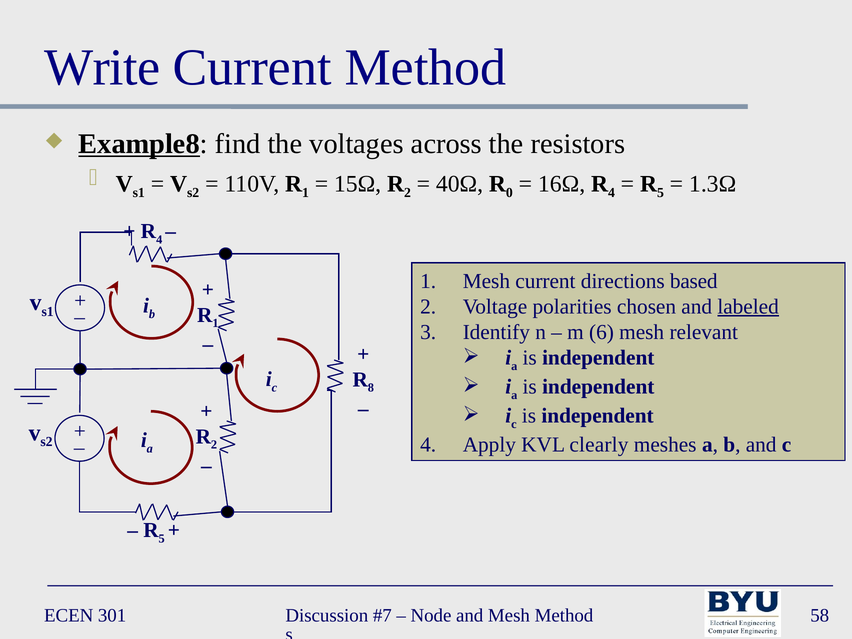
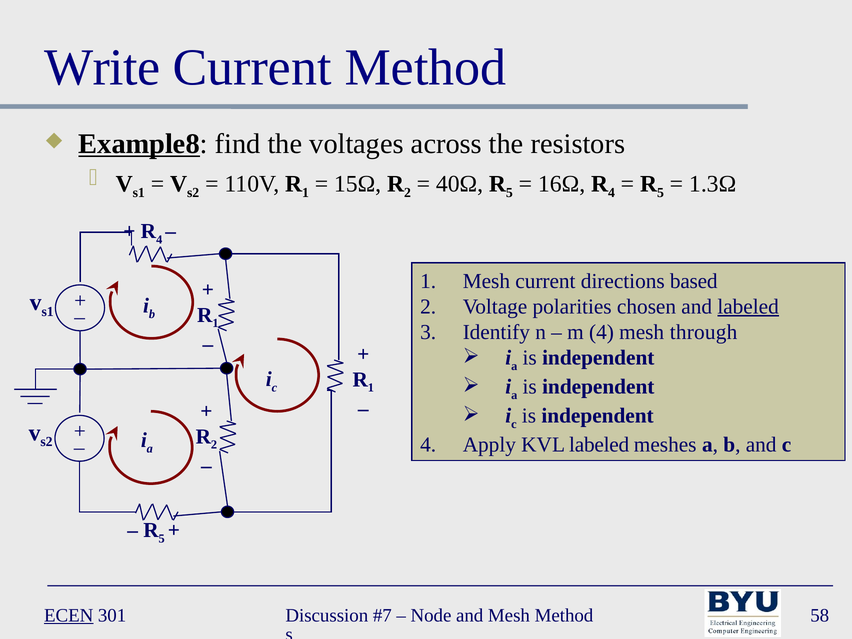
0: 0 -> 5 (509, 193)
m 6: 6 -> 4 (602, 332)
relevant: relevant -> through (704, 332)
8: 8 -> 1 (371, 388)
KVL clearly: clearly -> labeled (599, 445)
ECEN underline: none -> present (69, 615)
